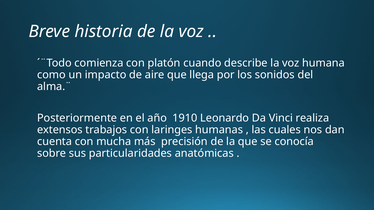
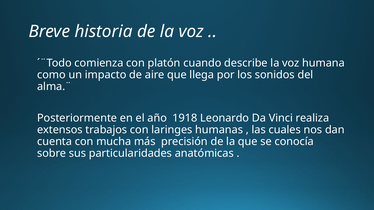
1910: 1910 -> 1918 (185, 118)
